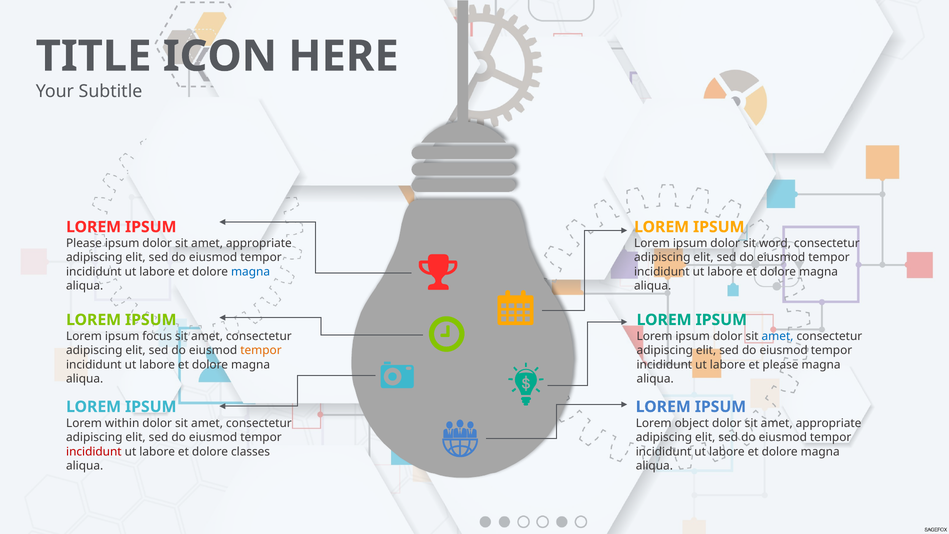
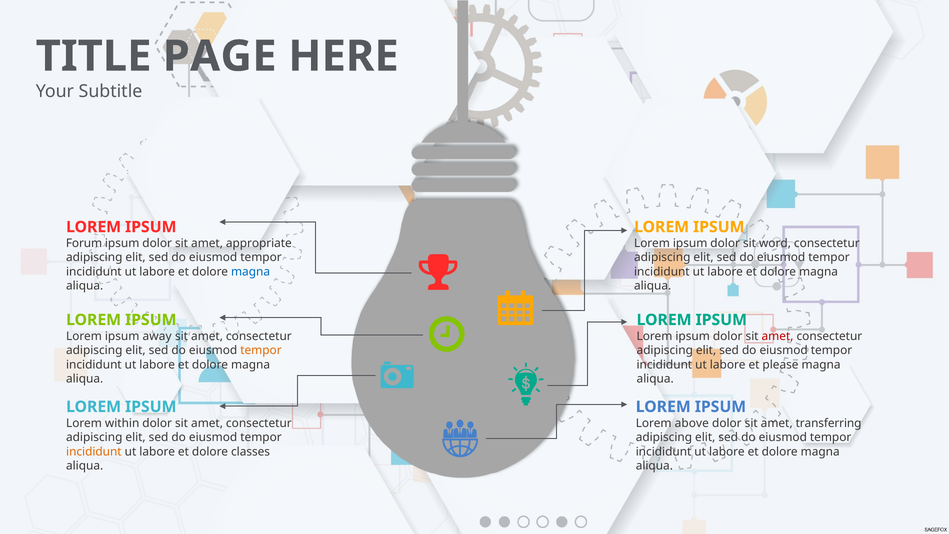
ICON: ICON -> PAGE (220, 56)
Please: Please -> Forum (84, 243)
focus: focus -> away (157, 336)
amet colour: blue -> red (778, 336)
object: object -> above (692, 423)
appropriate: appropriate -> transferring (829, 423)
incididunt colour: red -> orange (94, 451)
